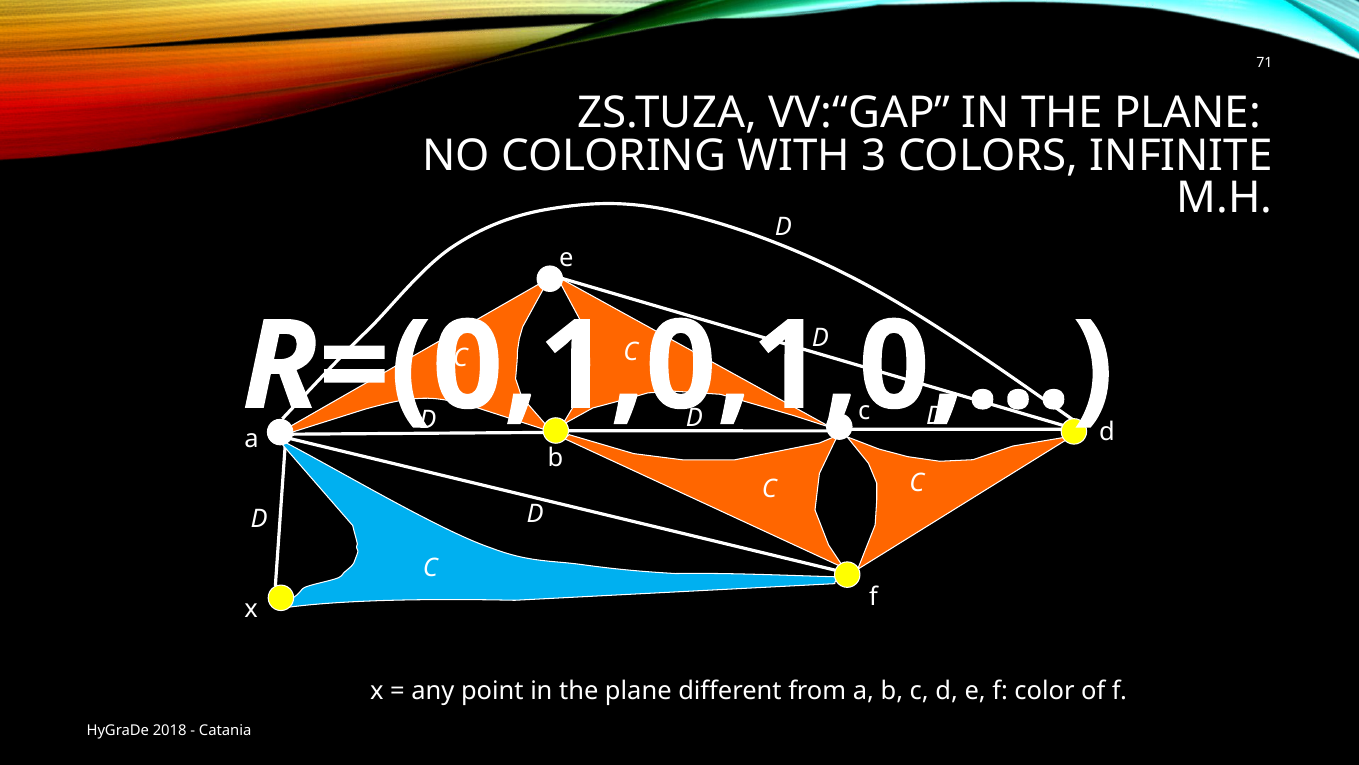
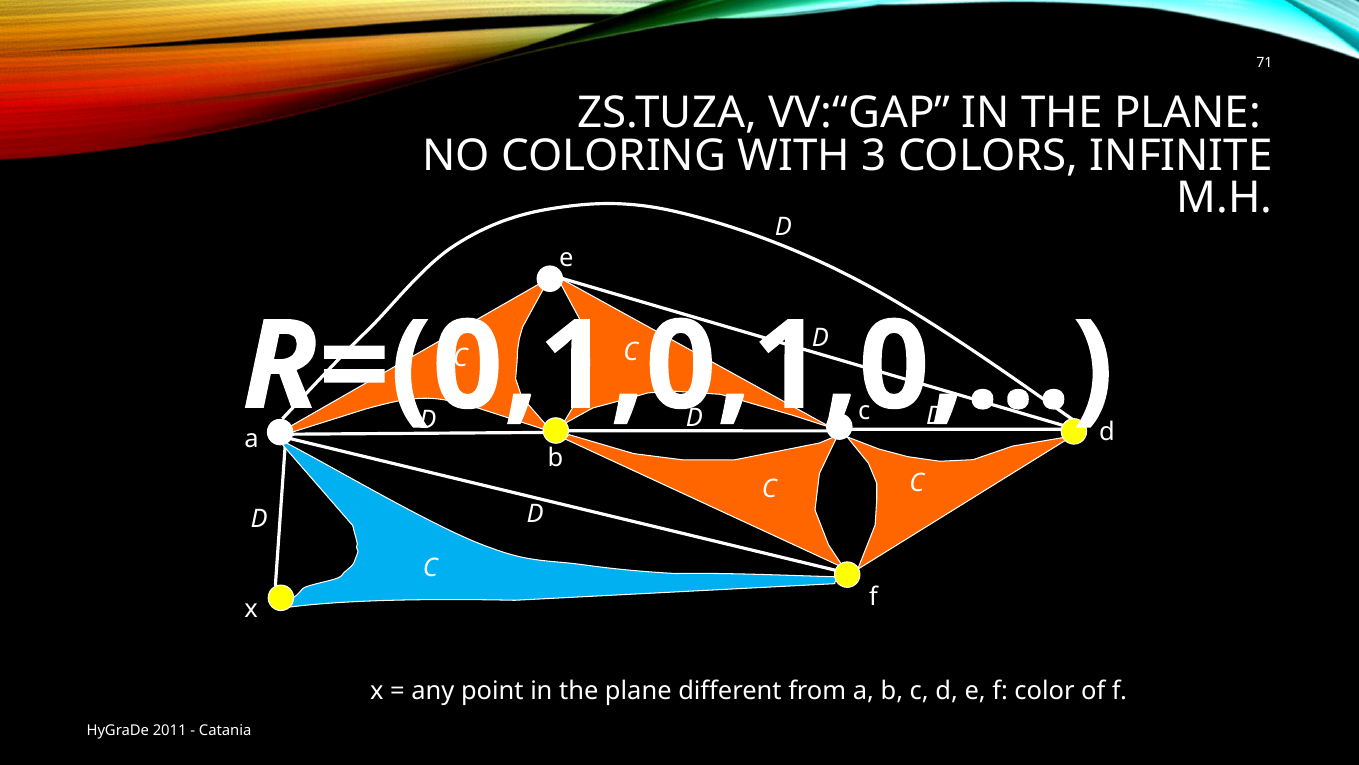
2018: 2018 -> 2011 (170, 730)
